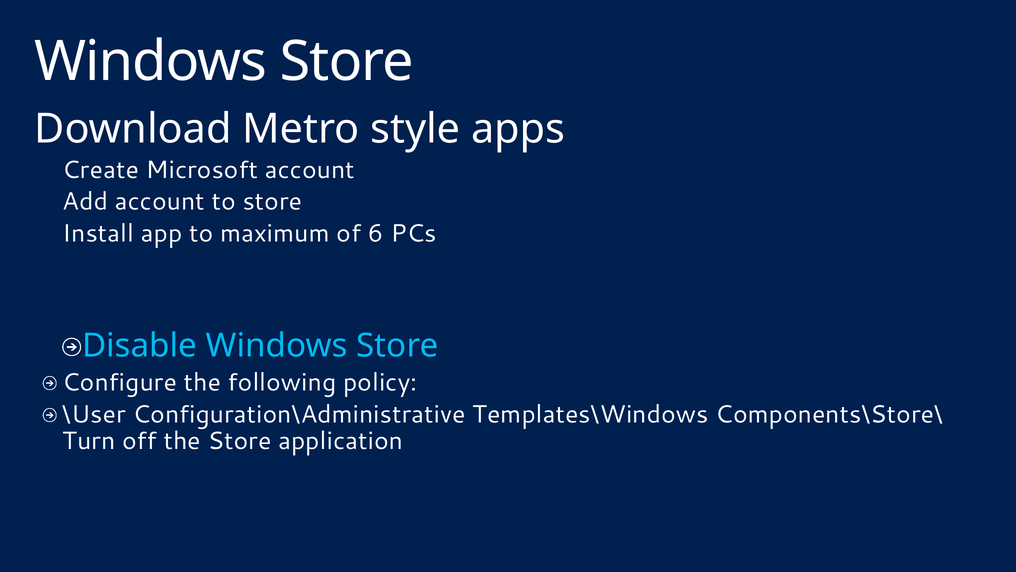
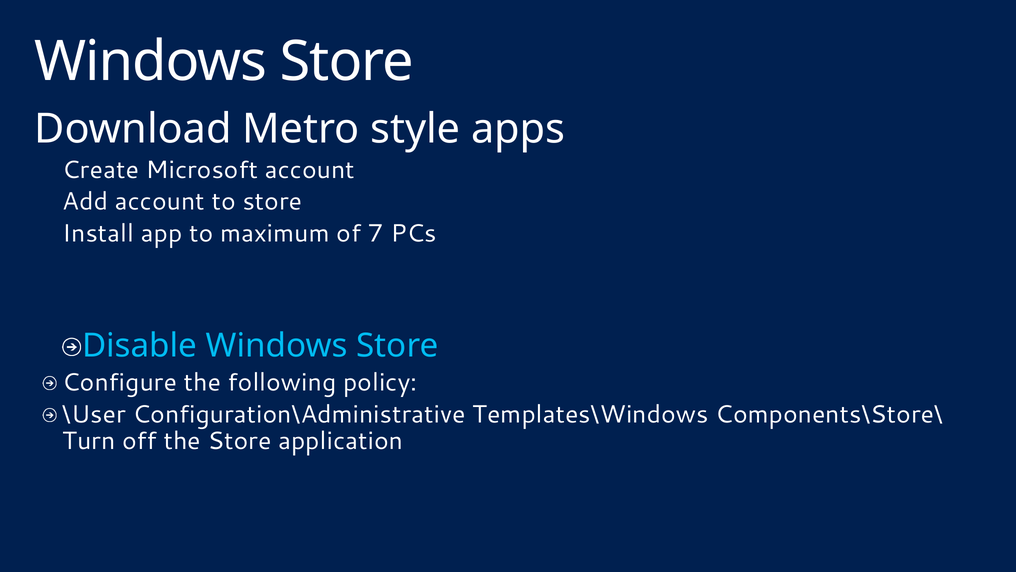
6: 6 -> 7 (376, 233)
